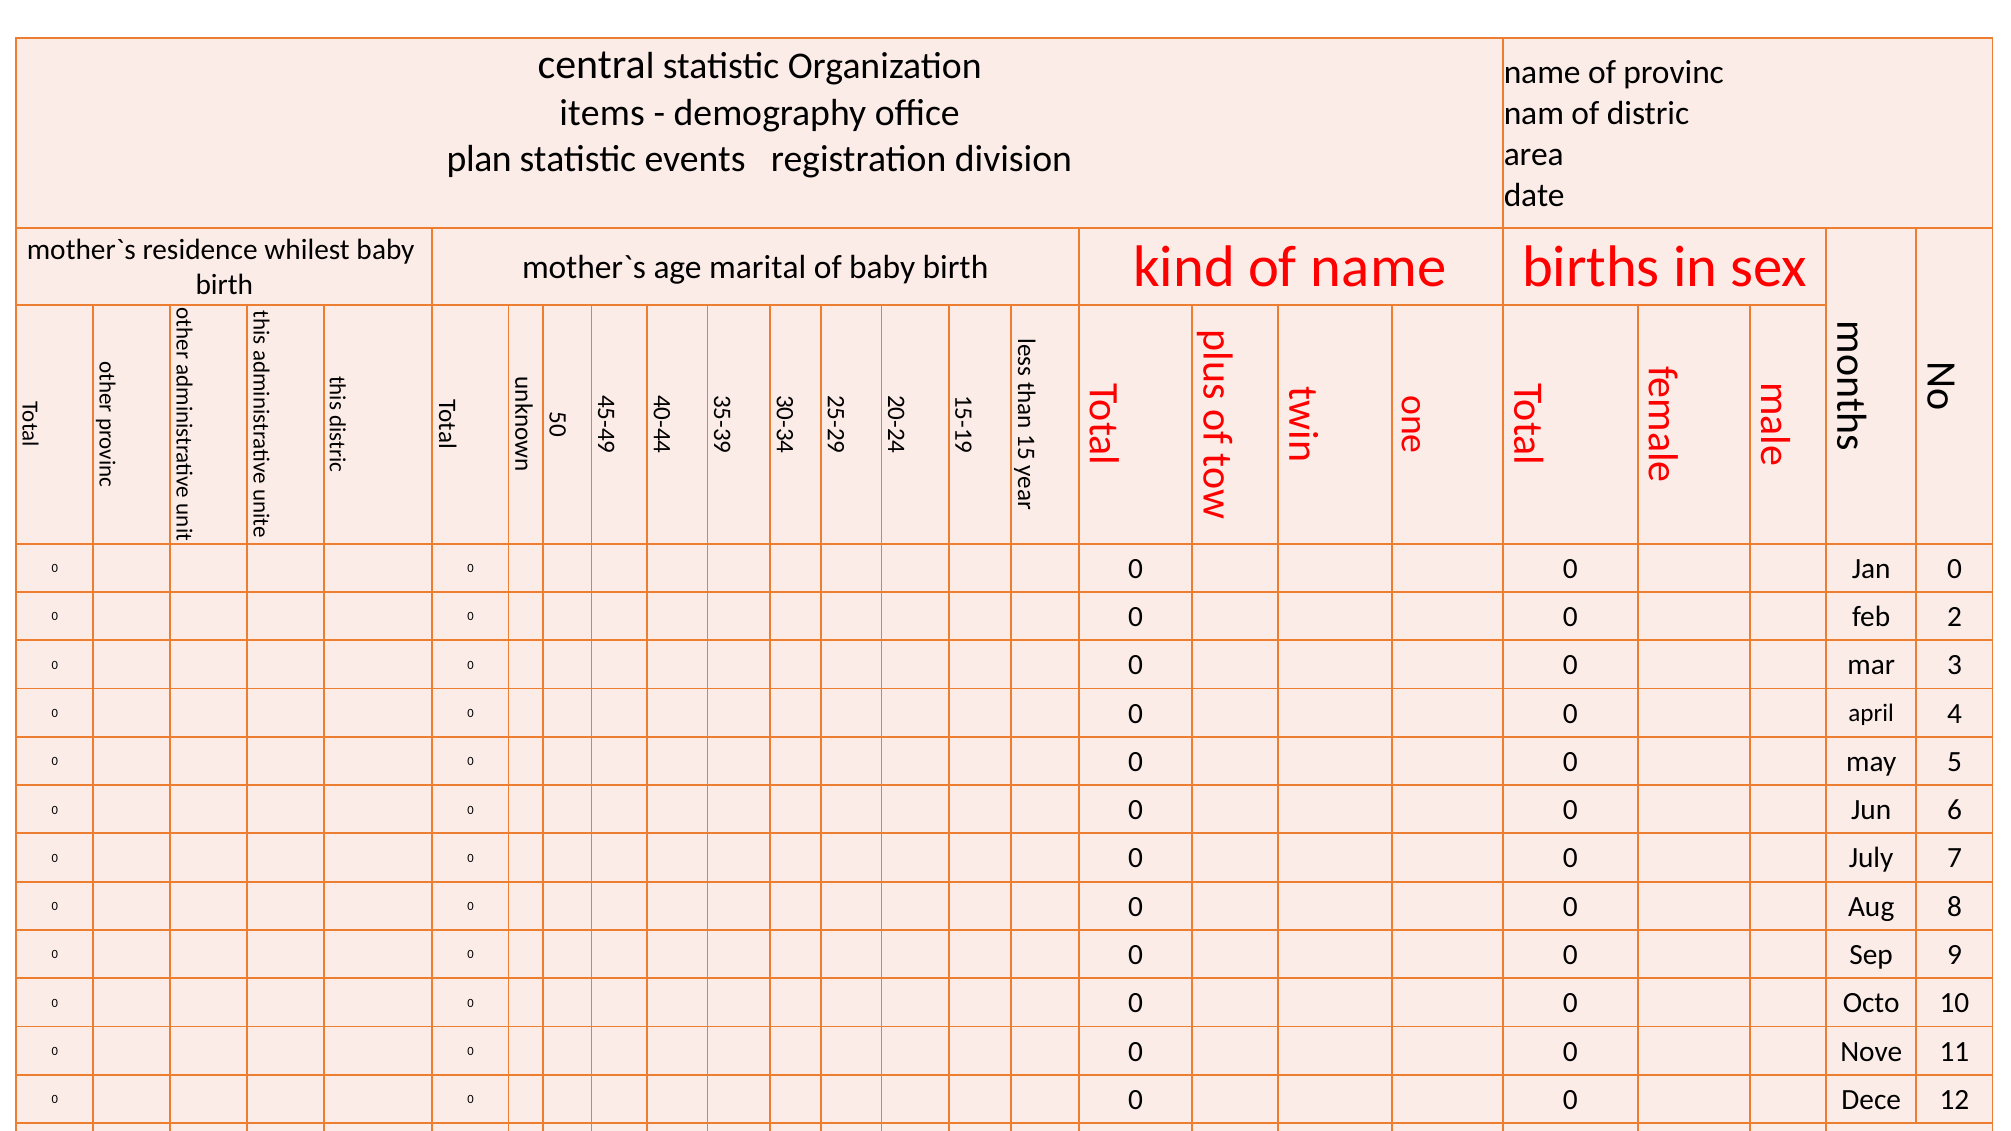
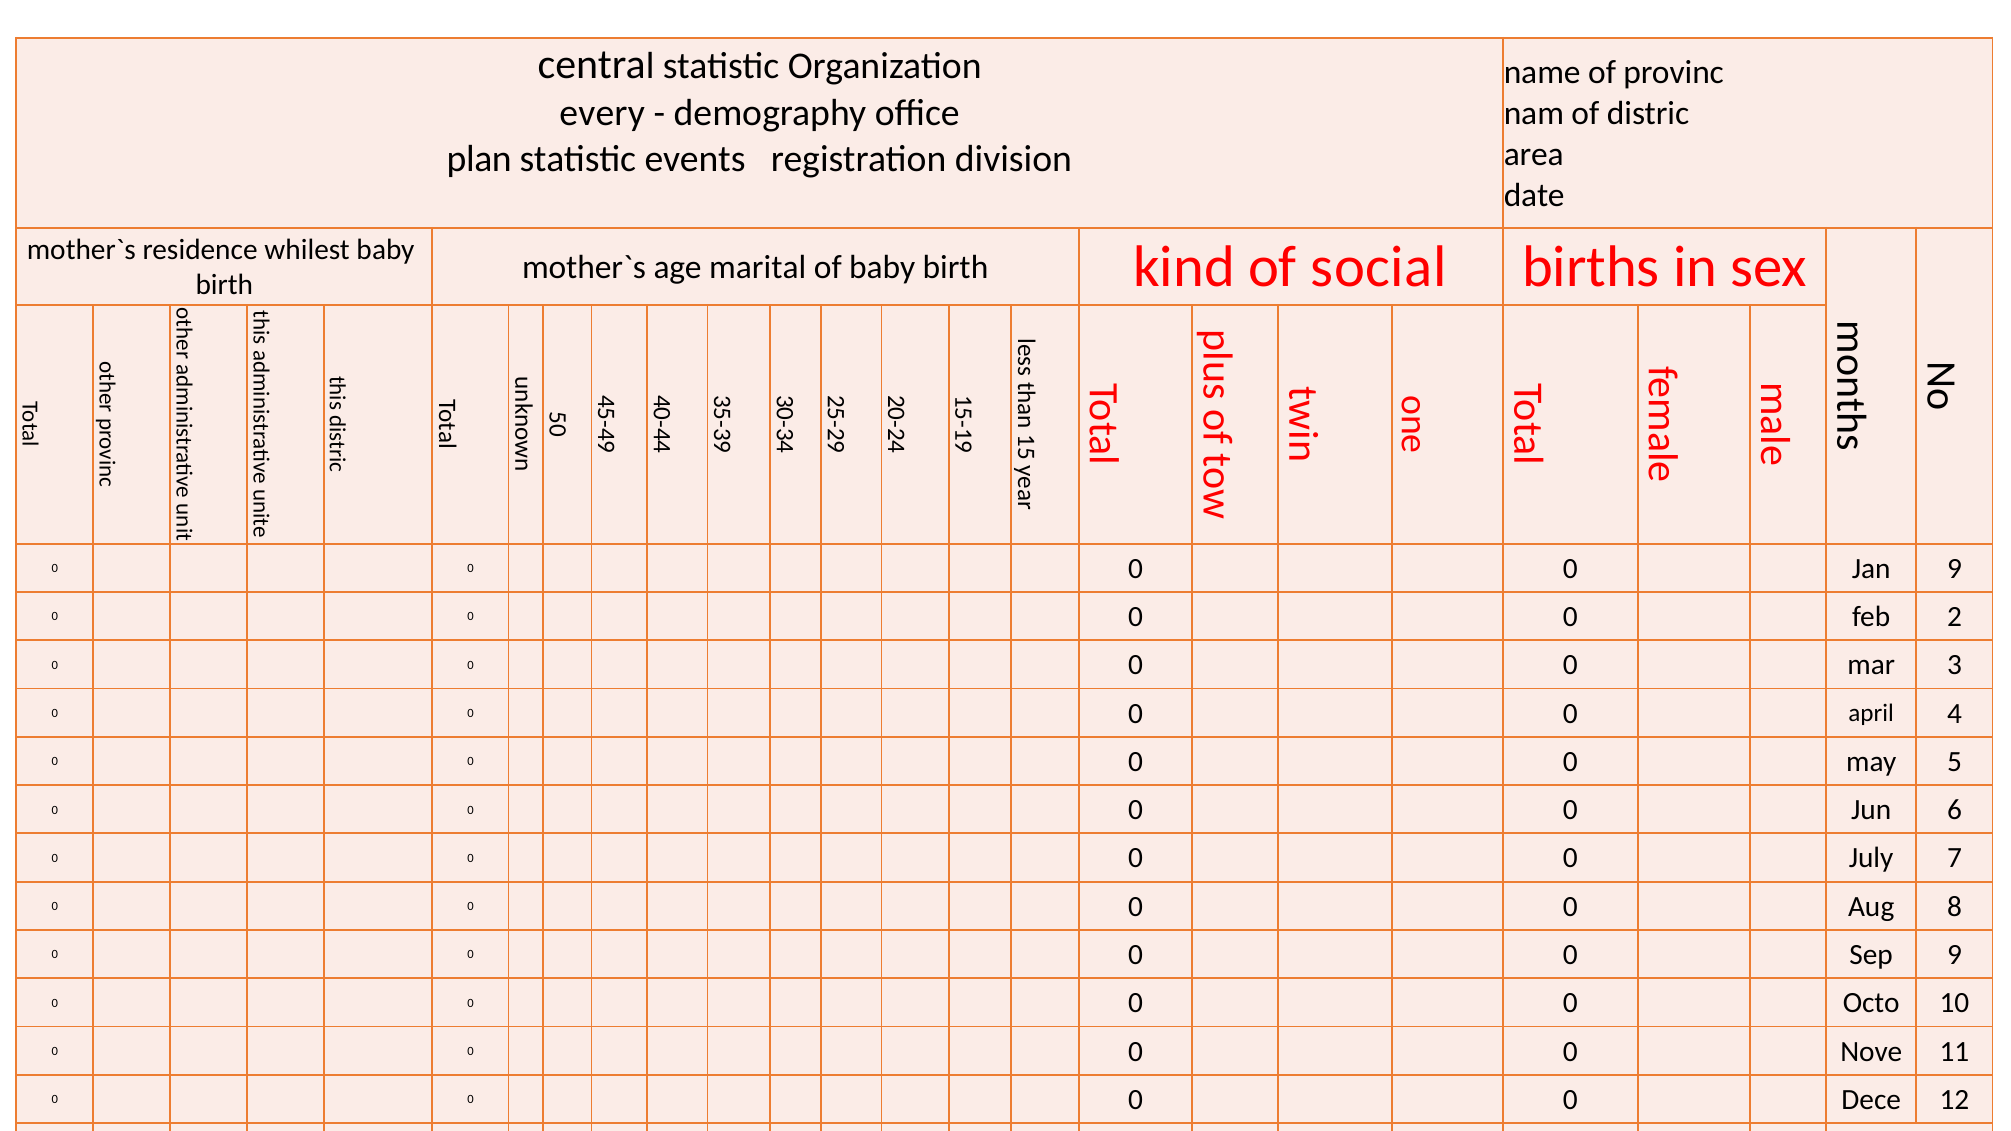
items: items -> every (602, 113)
of name: name -> social (1379, 268)
Jan 0: 0 -> 9 (1954, 569)
